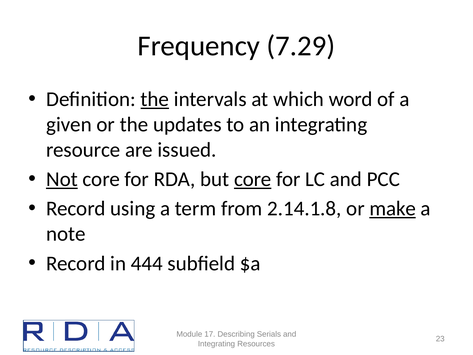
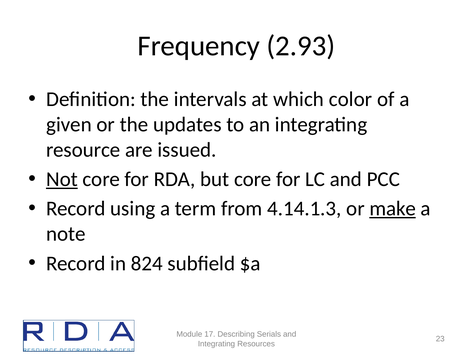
7.29: 7.29 -> 2.93 (301, 46)
the underline: present -> none (155, 99)
word: word -> color (350, 99)
core underline: present -> none (253, 179)
2.14.1.8: 2.14.1.8 -> 4.14.1.3 (304, 209)
444: 444 -> 824 (147, 263)
